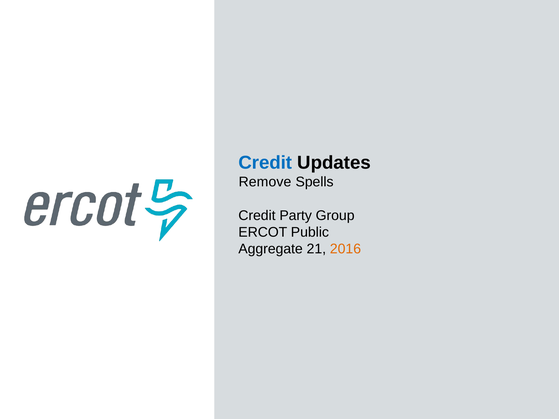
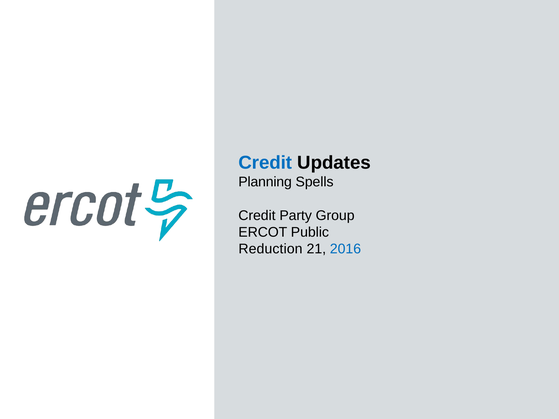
Remove: Remove -> Planning (265, 182)
Aggregate: Aggregate -> Reduction (271, 249)
2016 colour: orange -> blue (345, 249)
